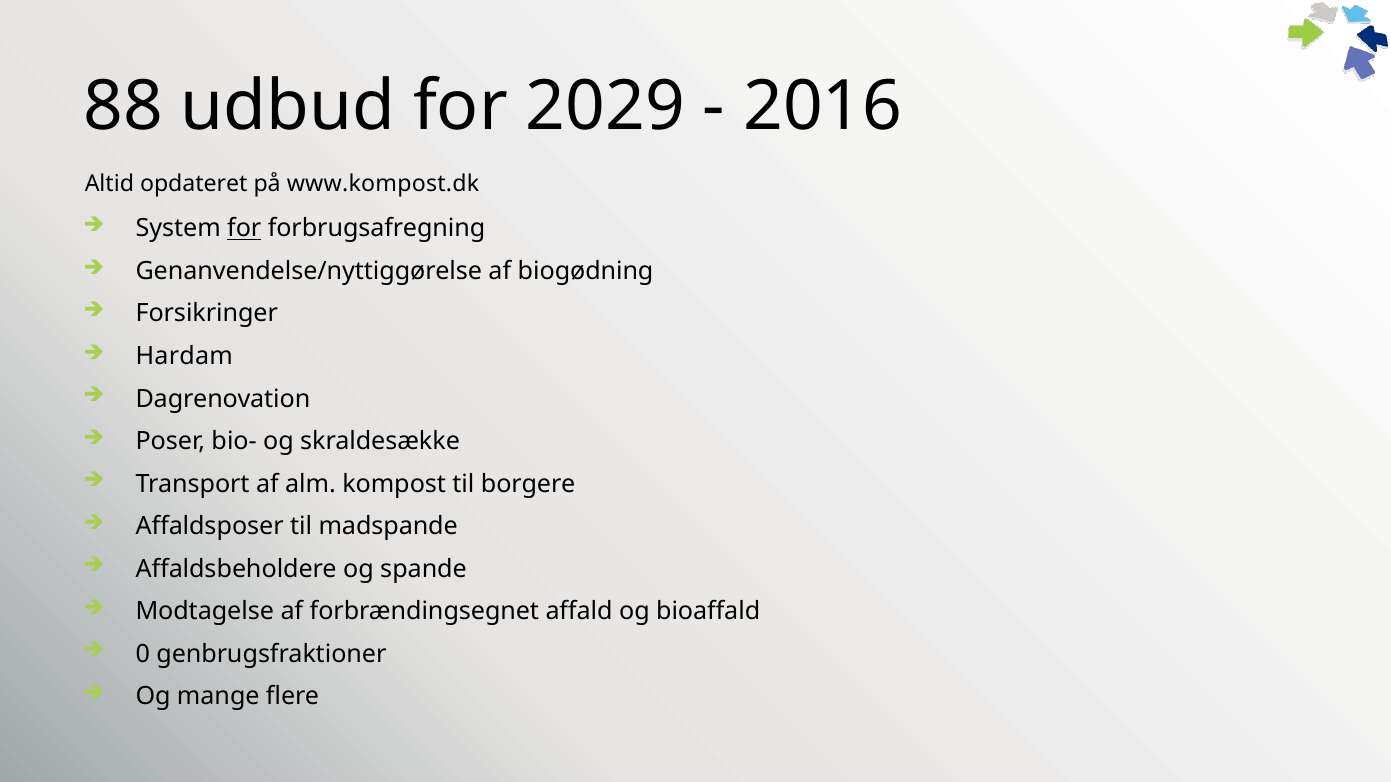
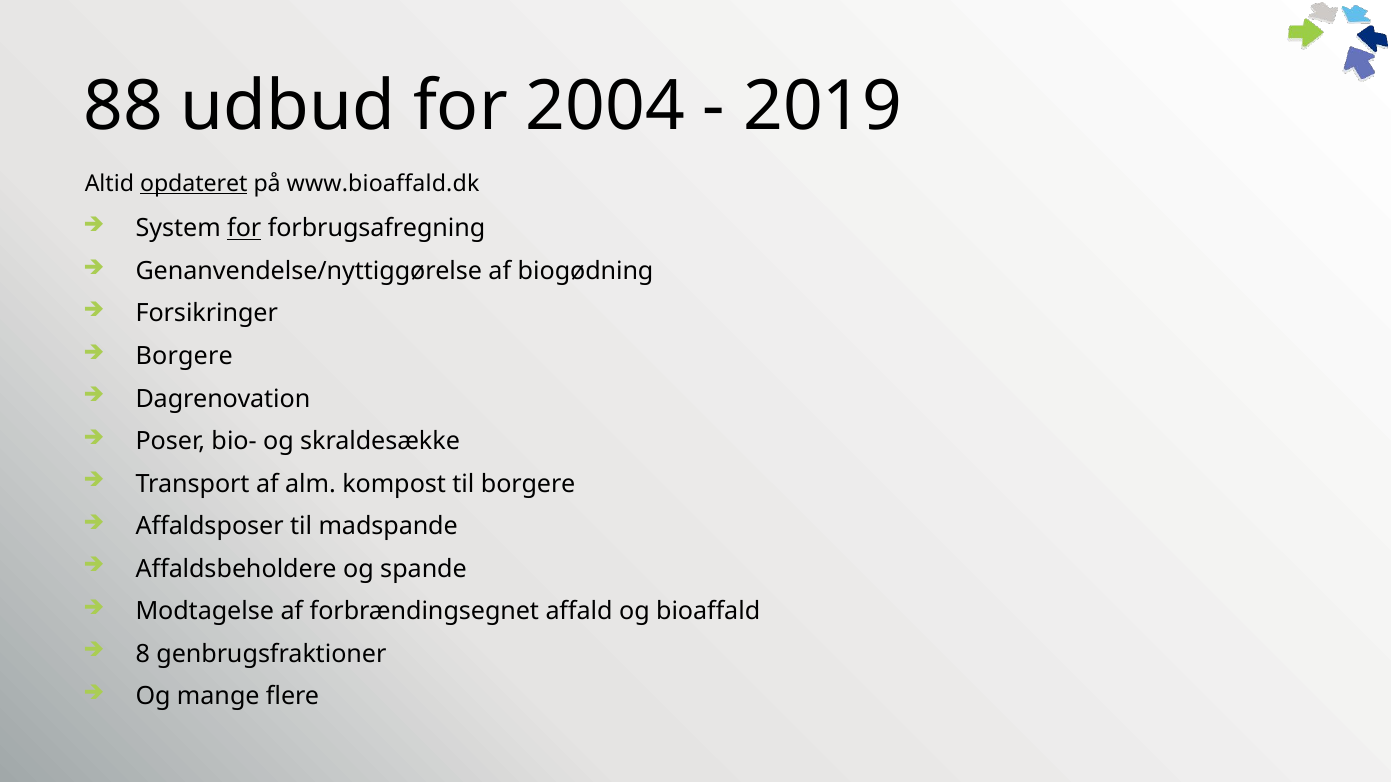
2029: 2029 -> 2004 (605, 106)
2016: 2016 -> 2019 (823, 106)
opdateret underline: none -> present (194, 183)
www.kompost.dk: www.kompost.dk -> www.bioaffald.dk (383, 183)
Hardam: Hardam -> Borgere (184, 356)
0: 0 -> 8 (143, 654)
